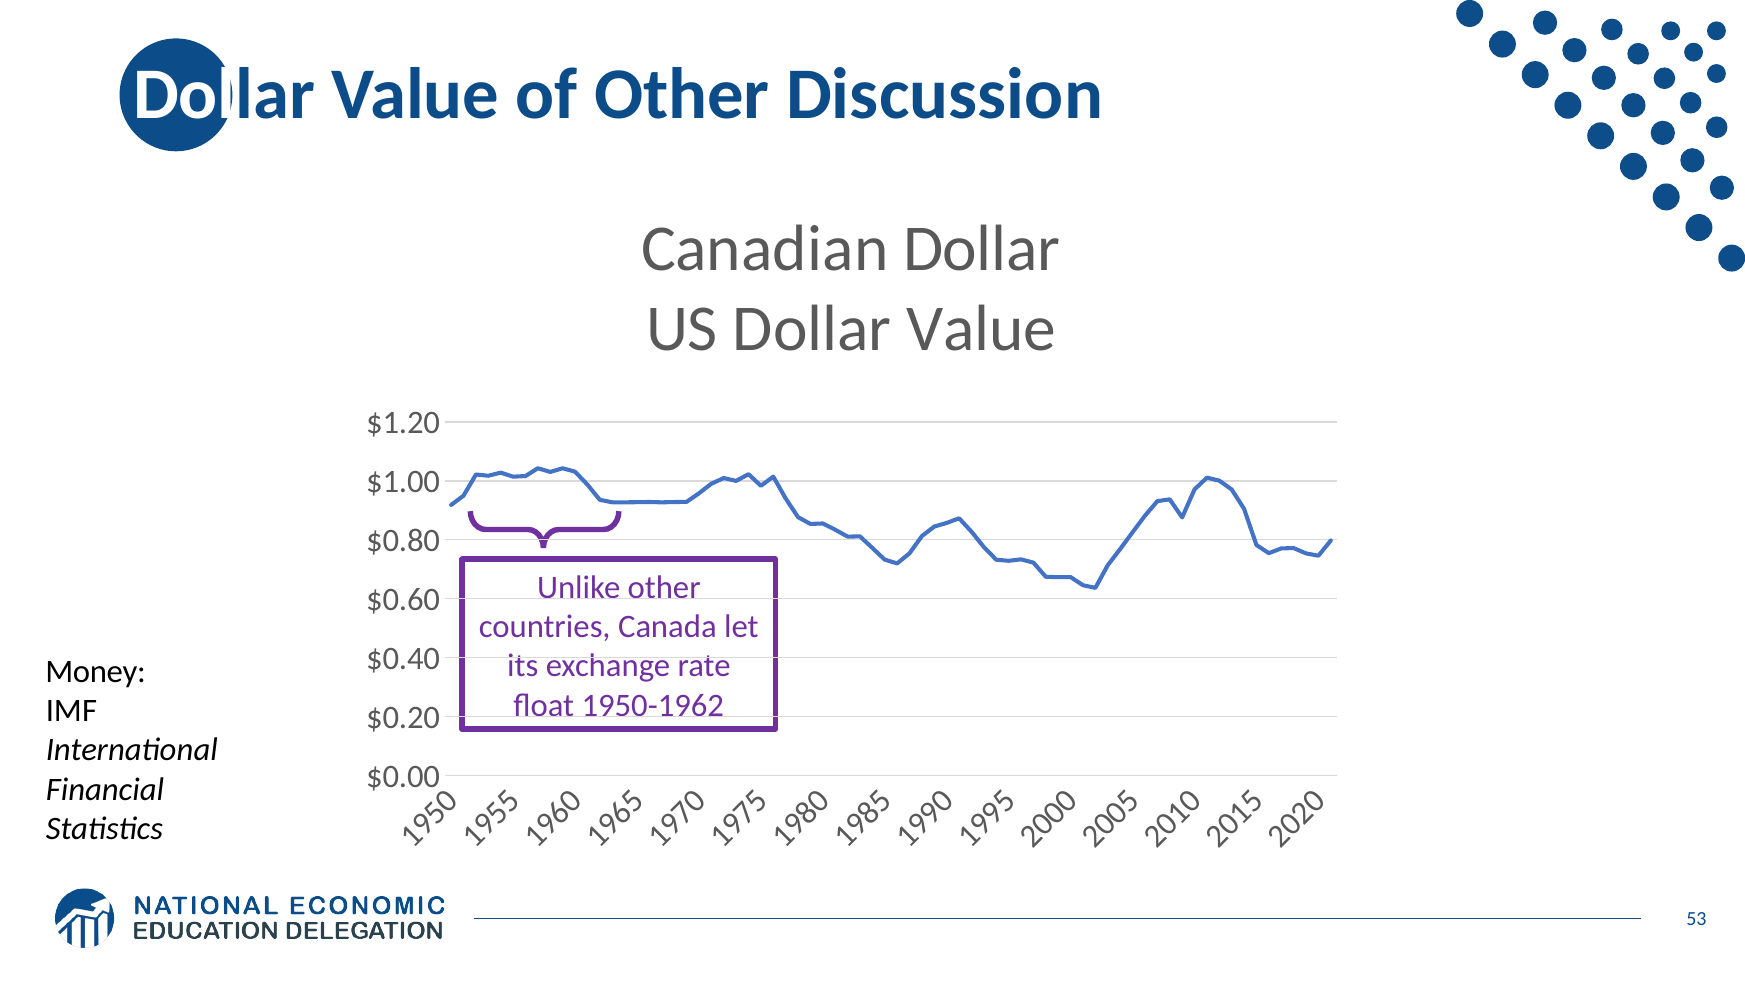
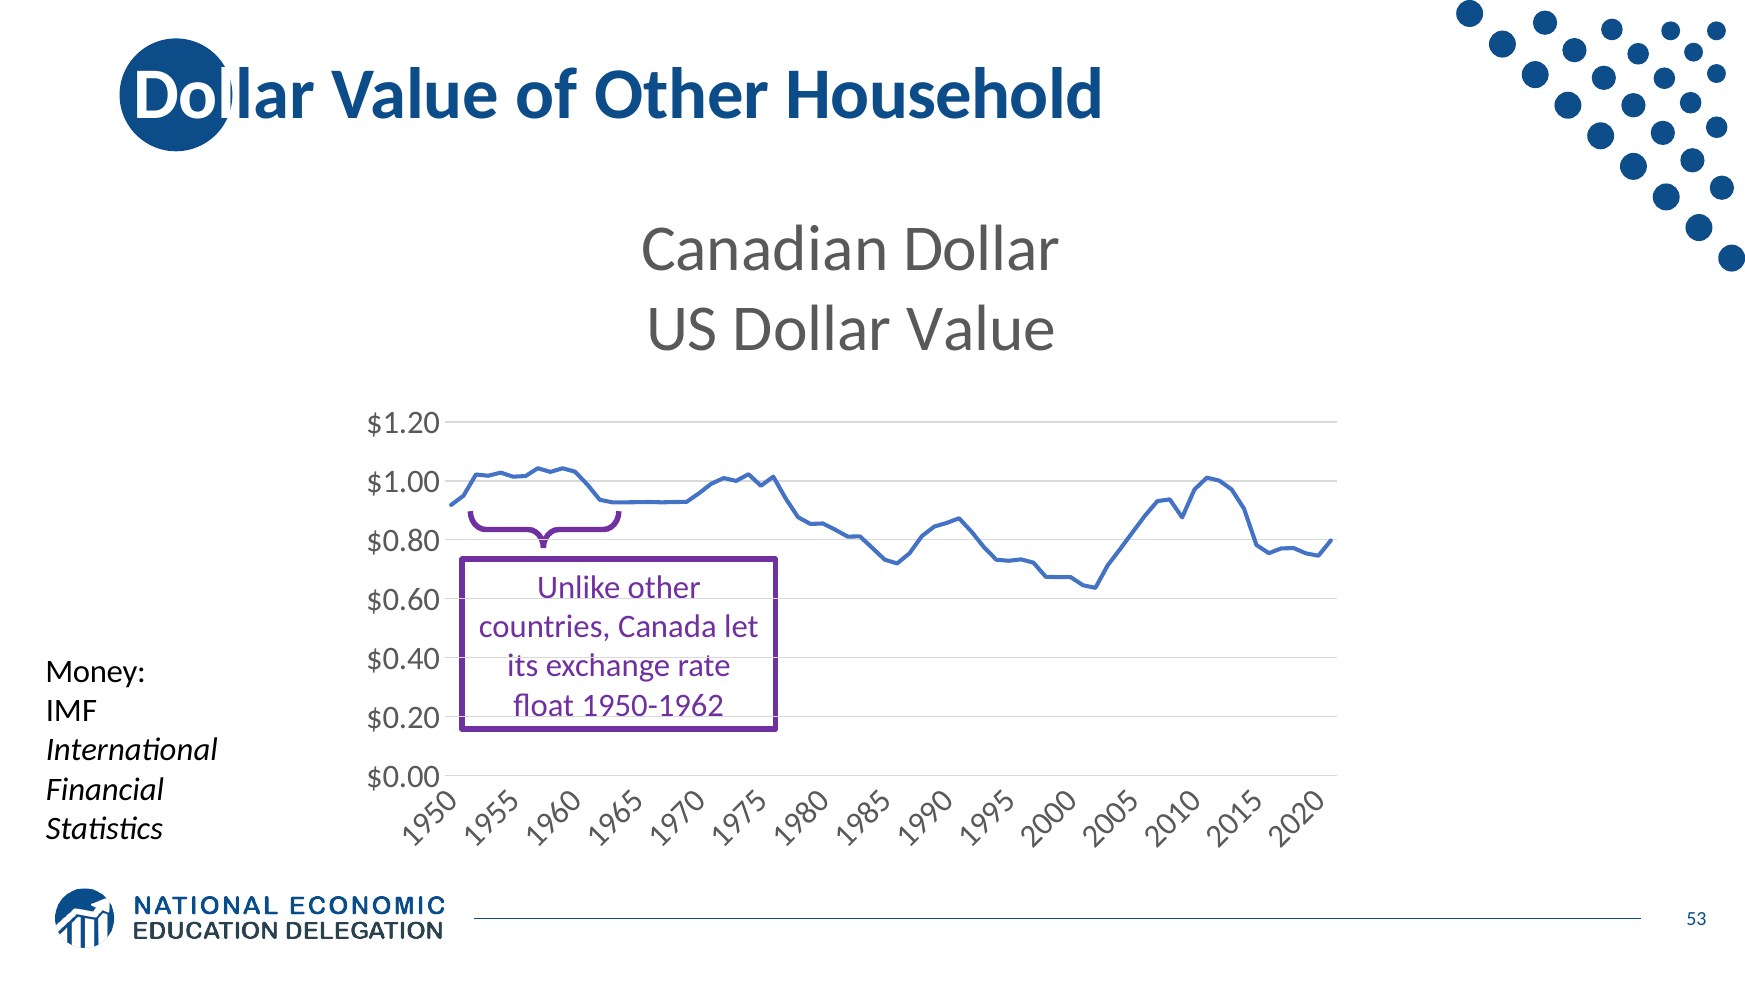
Discussion: Discussion -> Household (945, 94)
